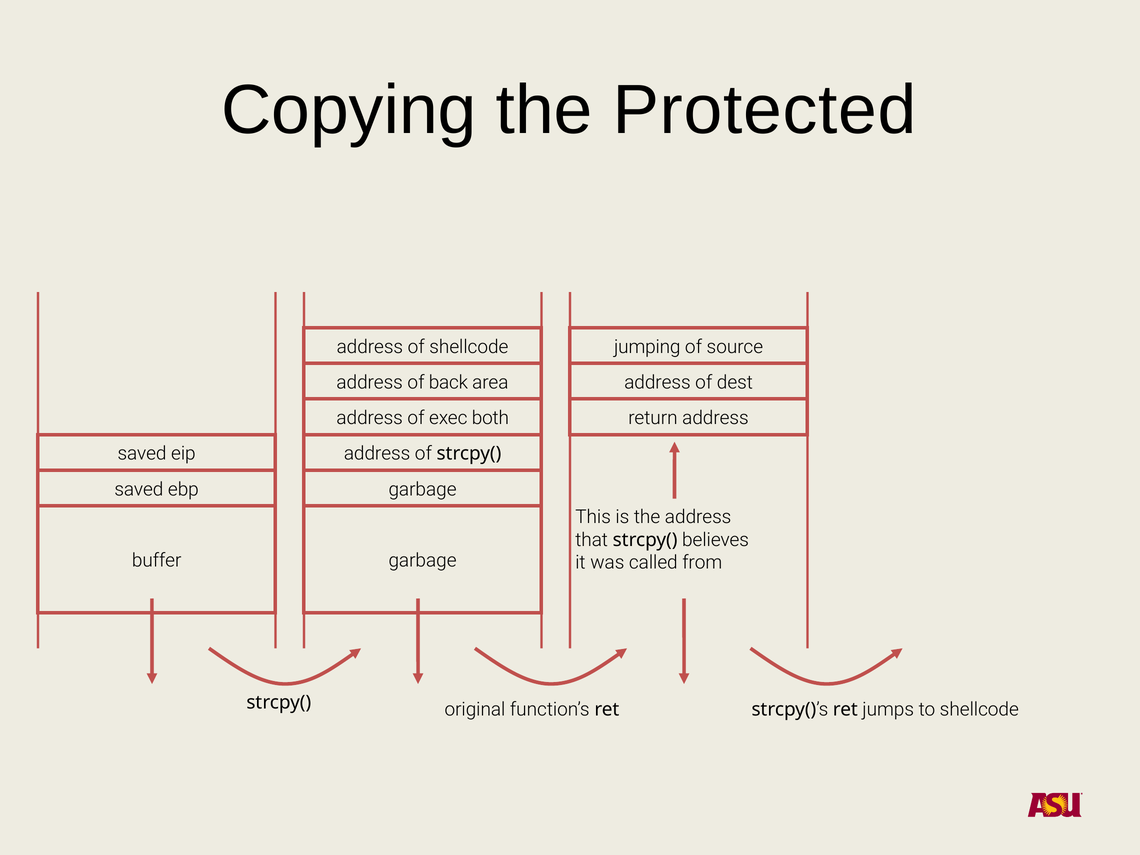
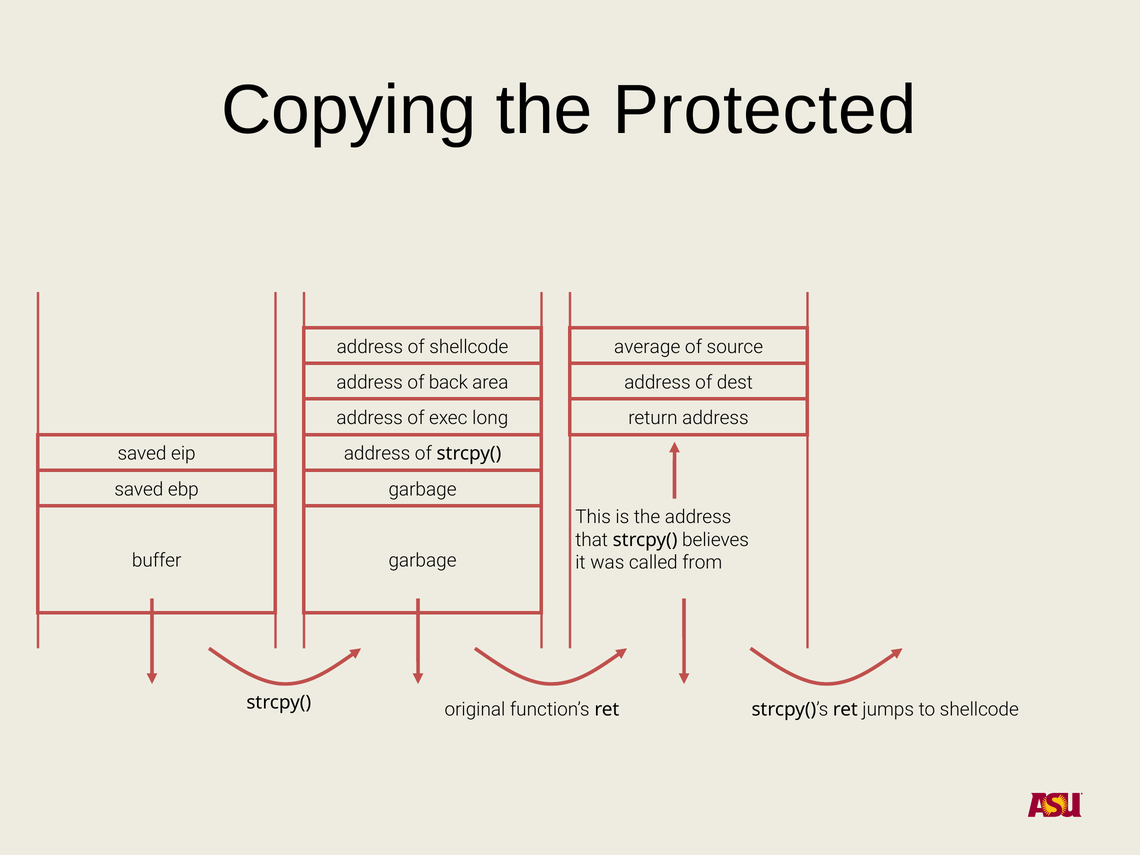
jumping: jumping -> average (647, 347)
both: both -> long (490, 418)
